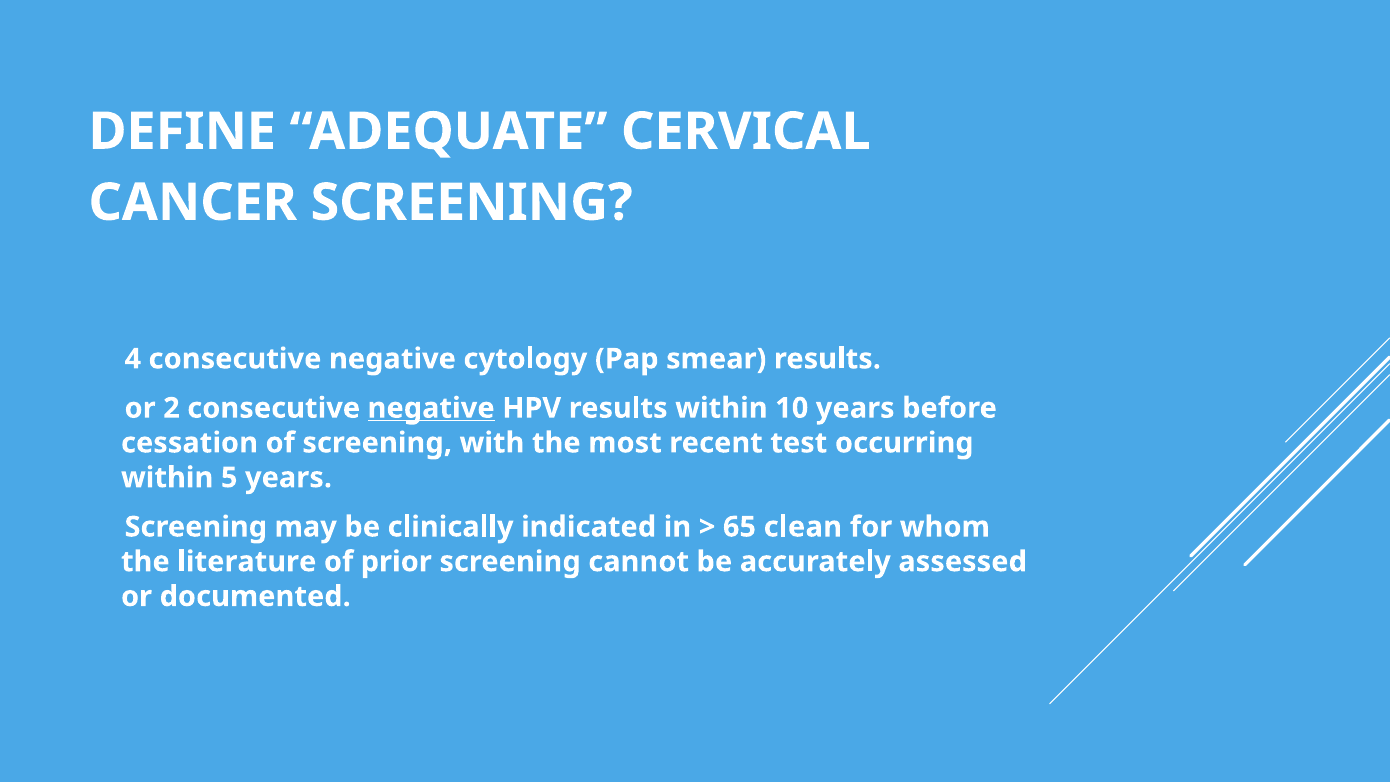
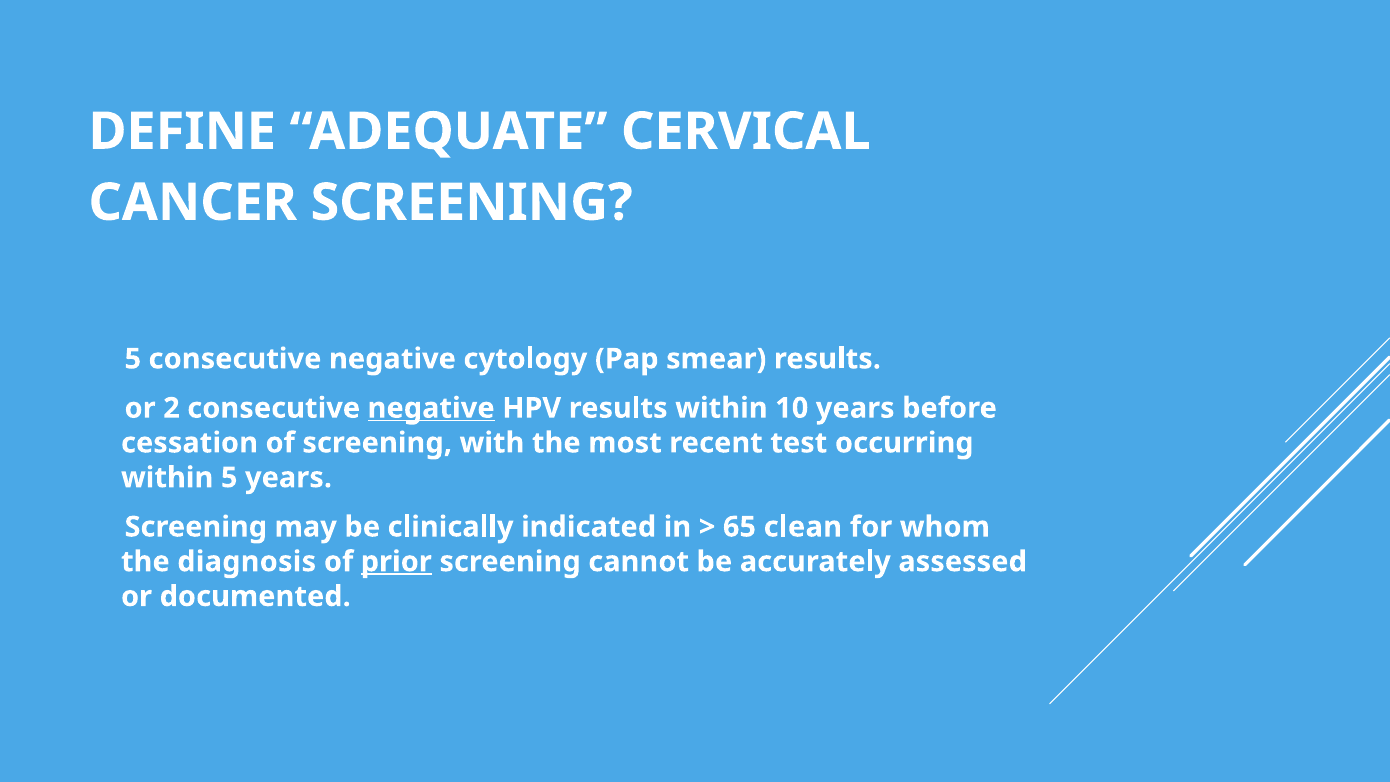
4: 4 -> 5 (133, 359)
literature: literature -> diagnosis (247, 562)
prior underline: none -> present (396, 562)
